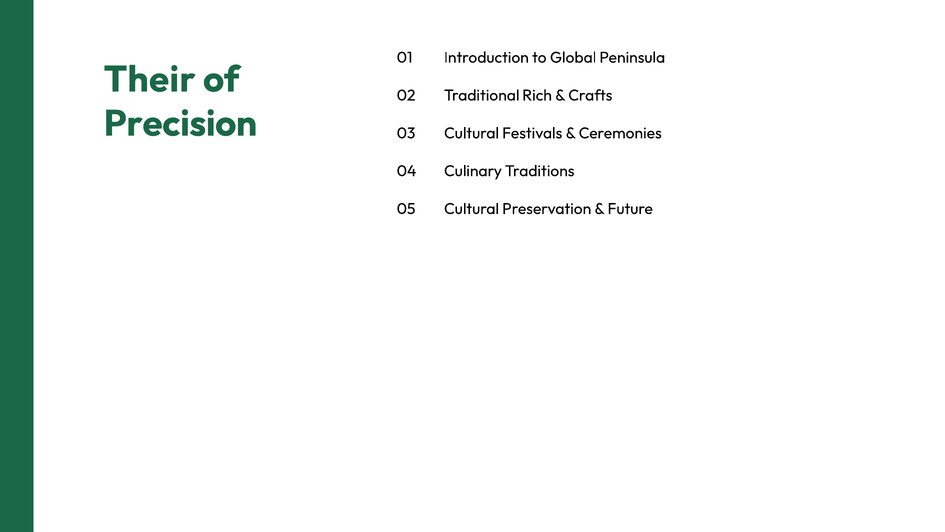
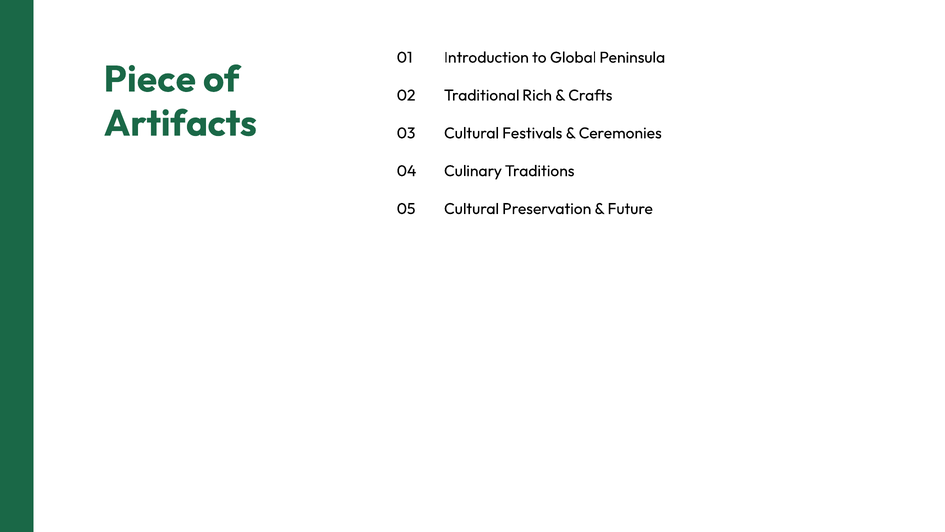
Their: Their -> Piece (150, 79)
Precision: Precision -> Artifacts (180, 123)
